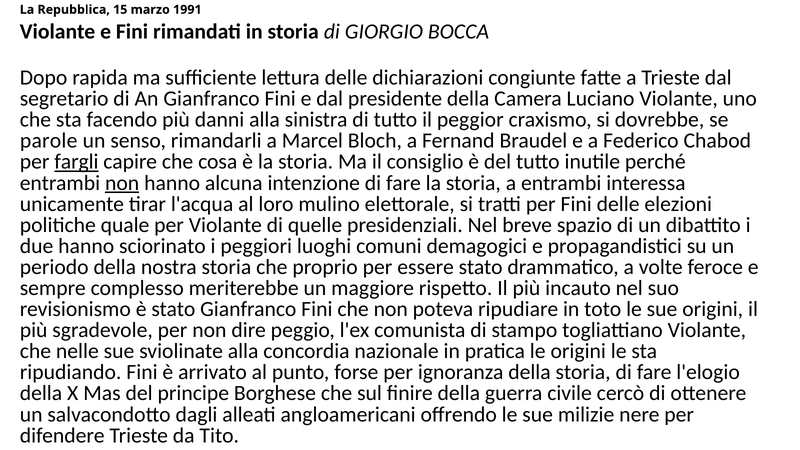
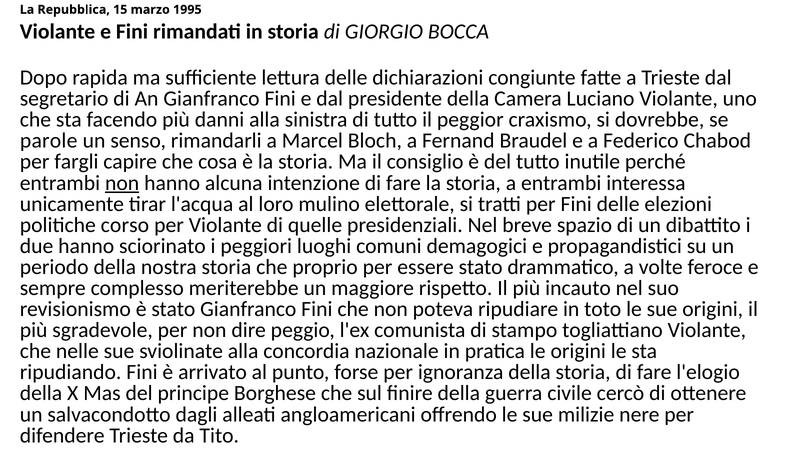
1991: 1991 -> 1995 (187, 10)
fargli underline: present -> none (76, 162)
quale: quale -> corso (125, 225)
